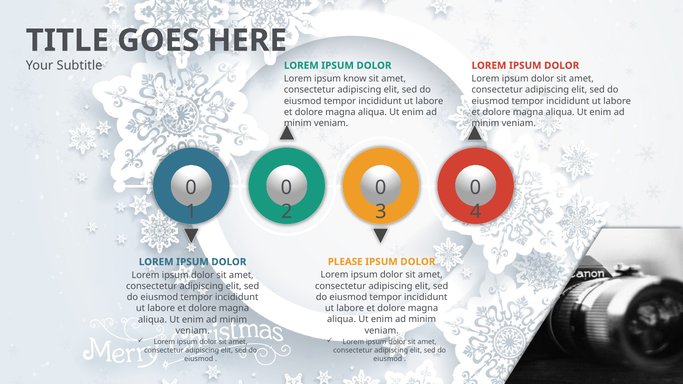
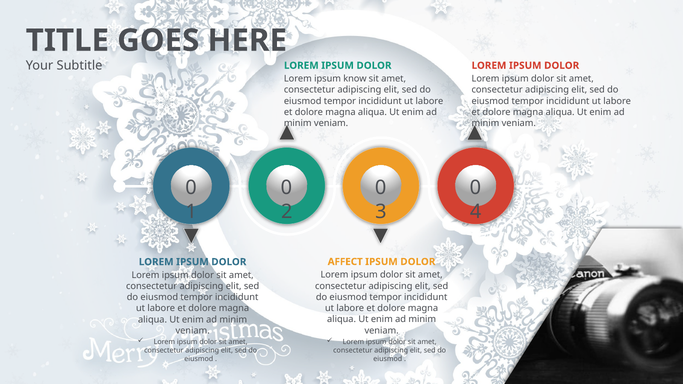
PLEASE: PLEASE -> AFFECT (345, 262)
